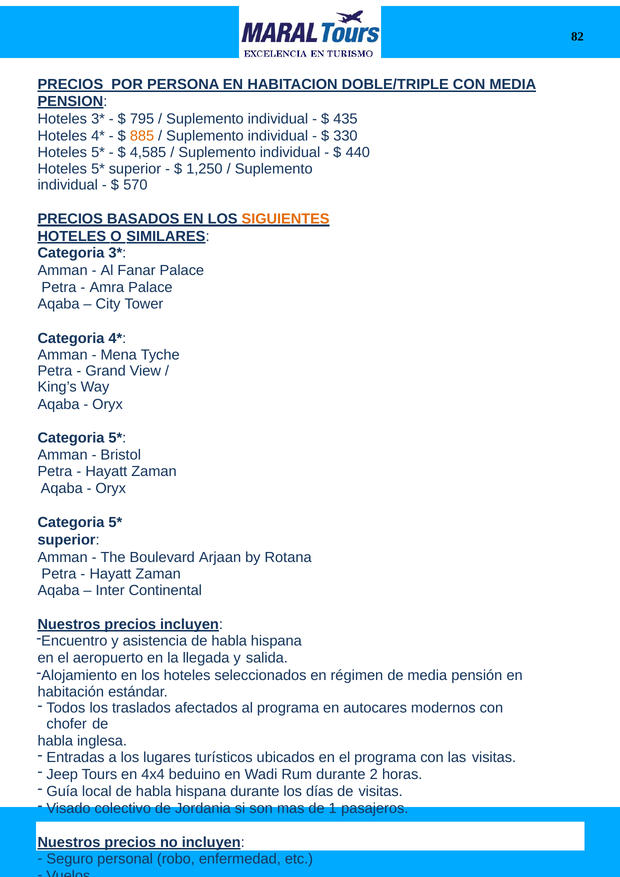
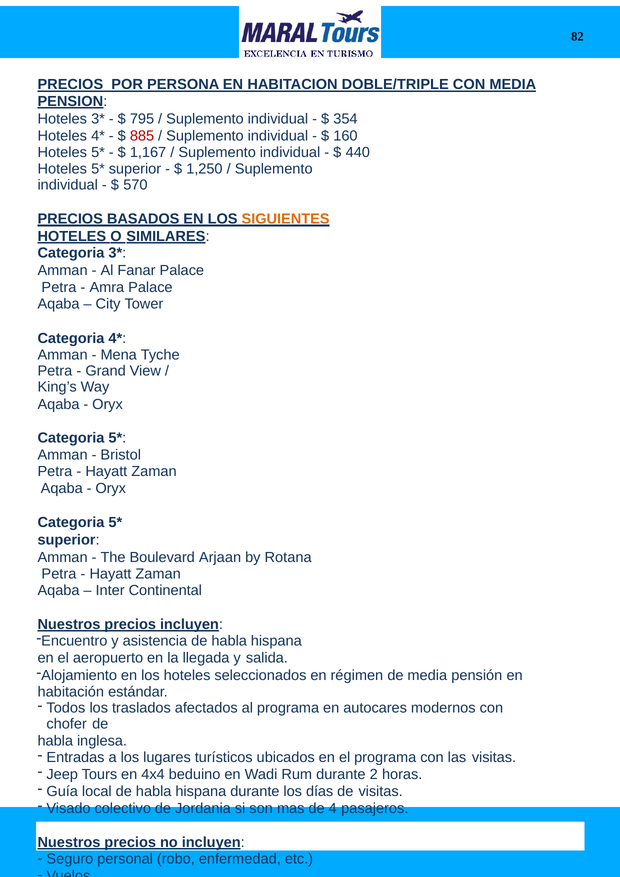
435: 435 -> 354 (345, 119)
885 colour: orange -> red (142, 136)
330: 330 -> 160 (345, 136)
4,585: 4,585 -> 1,167 (148, 153)
1: 1 -> 4 (333, 809)
